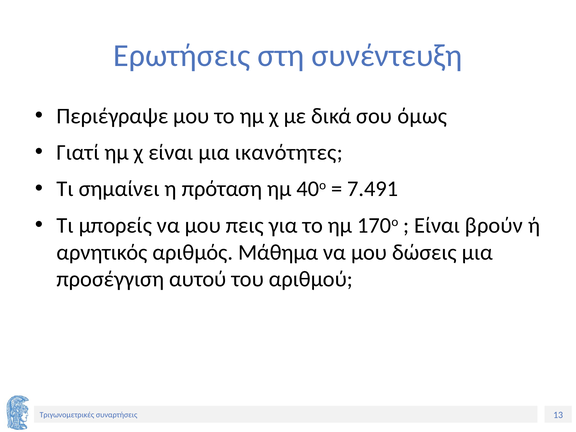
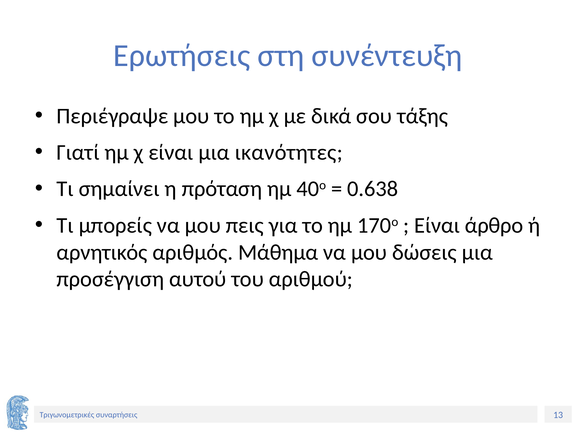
όμως: όμως -> τάξης (422, 116)
7.491: 7.491 -> 0.638 (373, 189)
βρούν: βρούν -> άρθρο (494, 225)
